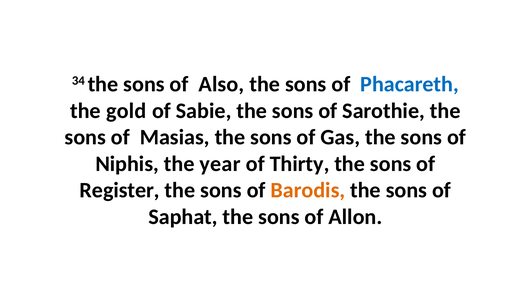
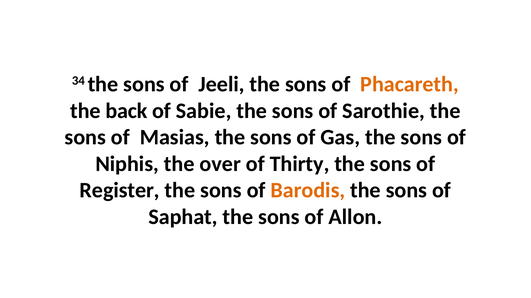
Also: Also -> Jeeli (222, 84)
Phacareth colour: blue -> orange (410, 84)
gold: gold -> back (126, 111)
year: year -> over (220, 164)
